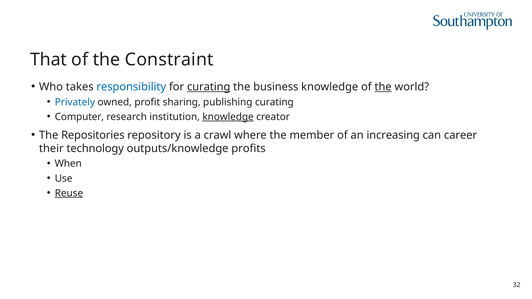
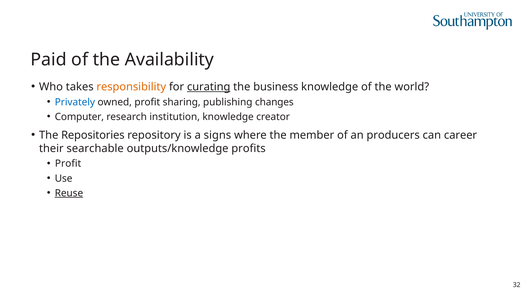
That: That -> Paid (48, 60)
Constraint: Constraint -> Availability (169, 60)
responsibility colour: blue -> orange (131, 87)
the underline: present -> none (383, 87)
publishing curating: curating -> changes (274, 102)
knowledge underline: present -> none (228, 117)
crawl: crawl -> signs (217, 135)
increasing: increasing -> producers (393, 135)
technology: technology -> searchable (95, 148)
When: When -> Profit (68, 164)
